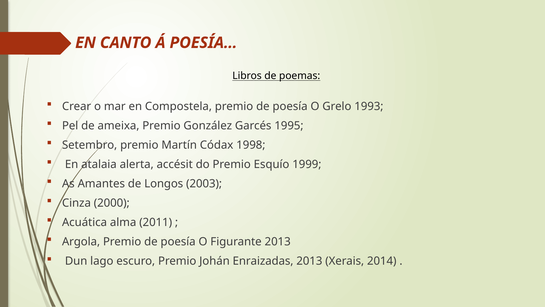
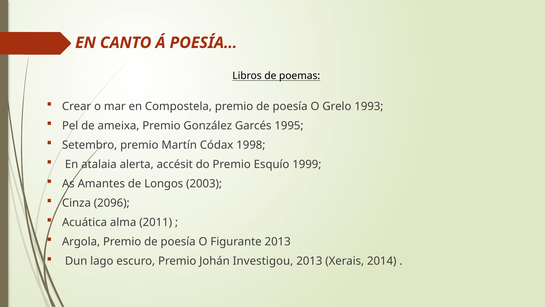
2000: 2000 -> 2096 (112, 203)
Enraizadas: Enraizadas -> Investigou (263, 261)
